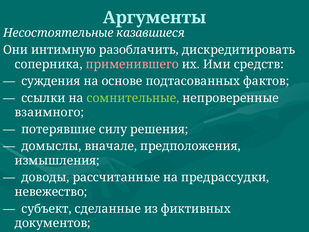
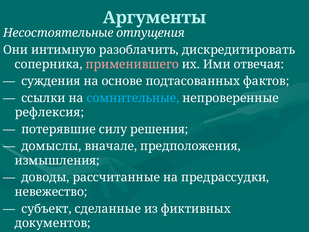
казавшиеся: казавшиеся -> отпущения (151, 33)
средств: средств -> отвечая (259, 64)
сомнительные colour: light green -> light blue (133, 98)
взаимного: взаимного -> рефлексия (49, 112)
